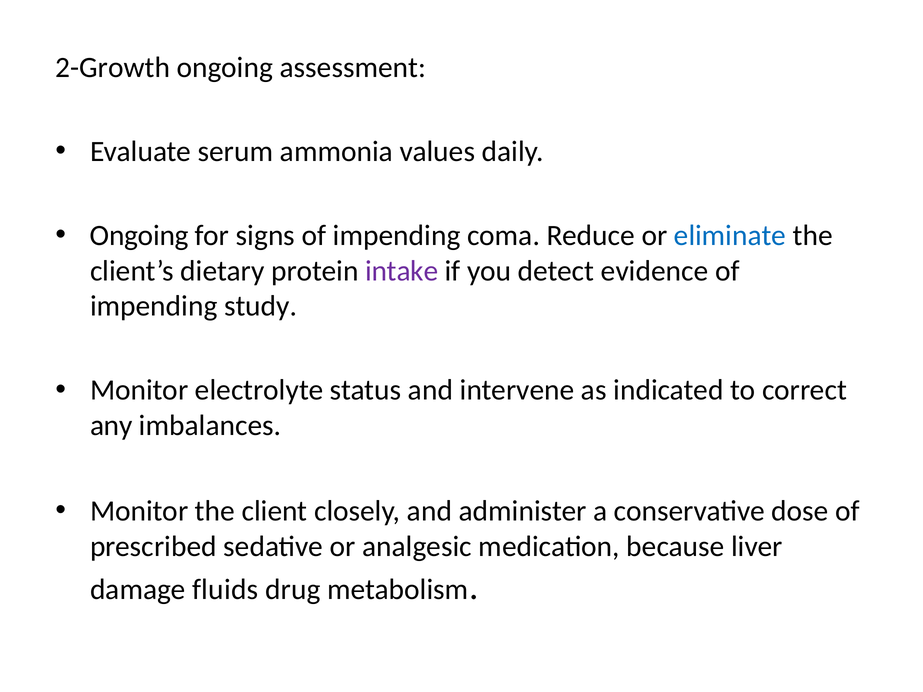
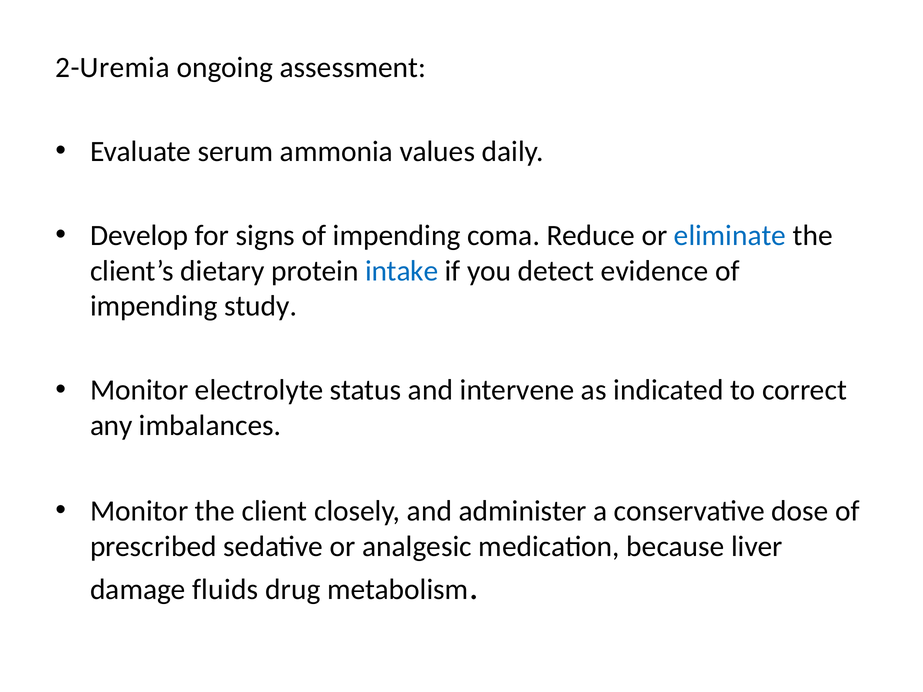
2-Growth: 2-Growth -> 2-Uremia (113, 68)
Ongoing: Ongoing -> Develop (139, 236)
intake colour: purple -> blue (402, 271)
